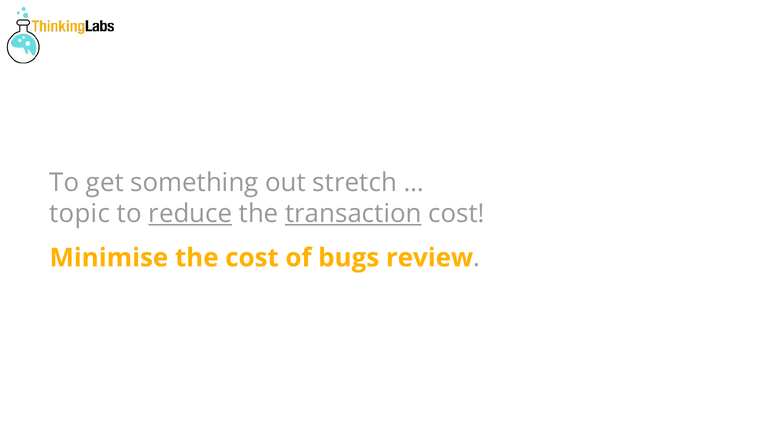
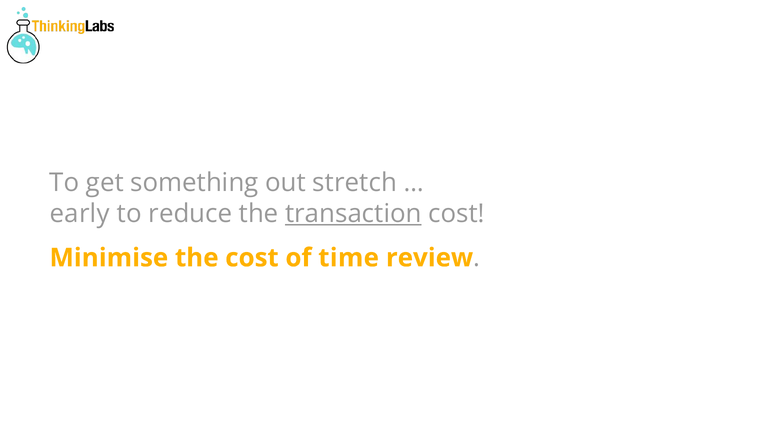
topic: topic -> early (80, 214)
reduce underline: present -> none (190, 214)
bugs: bugs -> time (349, 258)
